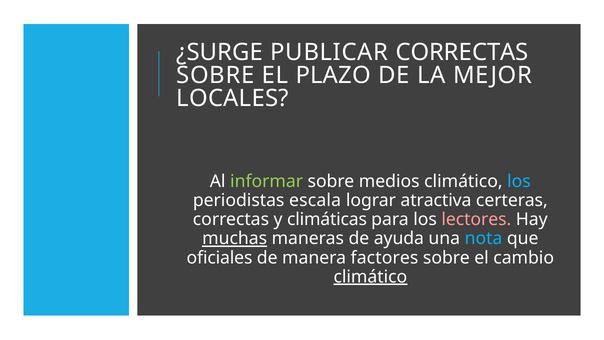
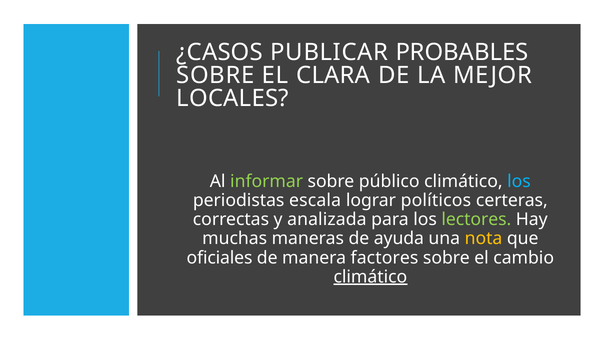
¿SURGE: ¿SURGE -> ¿CASOS (220, 52)
PUBLICAR CORRECTAS: CORRECTAS -> PROBABLES (462, 52)
PLAZO: PLAZO -> CLARA (333, 75)
medios: medios -> público (389, 182)
atractiva: atractiva -> políticos (436, 201)
climáticas: climáticas -> analizada (327, 220)
lectores colour: pink -> light green (476, 220)
muchas underline: present -> none (235, 238)
nota colour: light blue -> yellow (484, 238)
